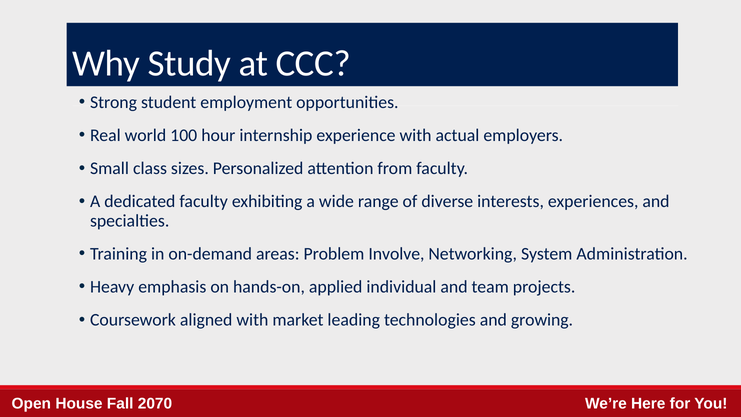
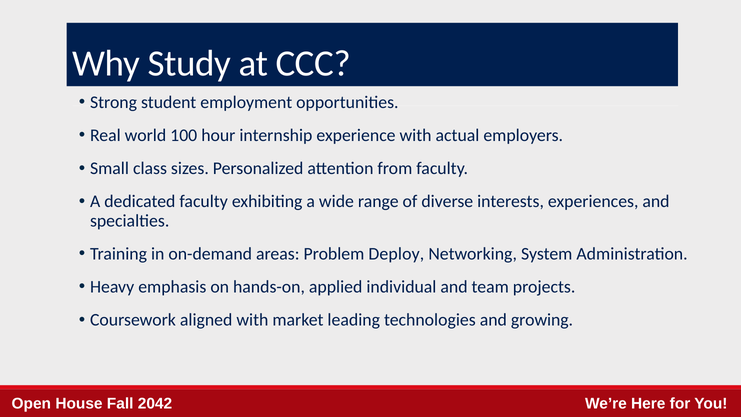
Involve: Involve -> Deploy (396, 254)
2070: 2070 -> 2042 (155, 404)
